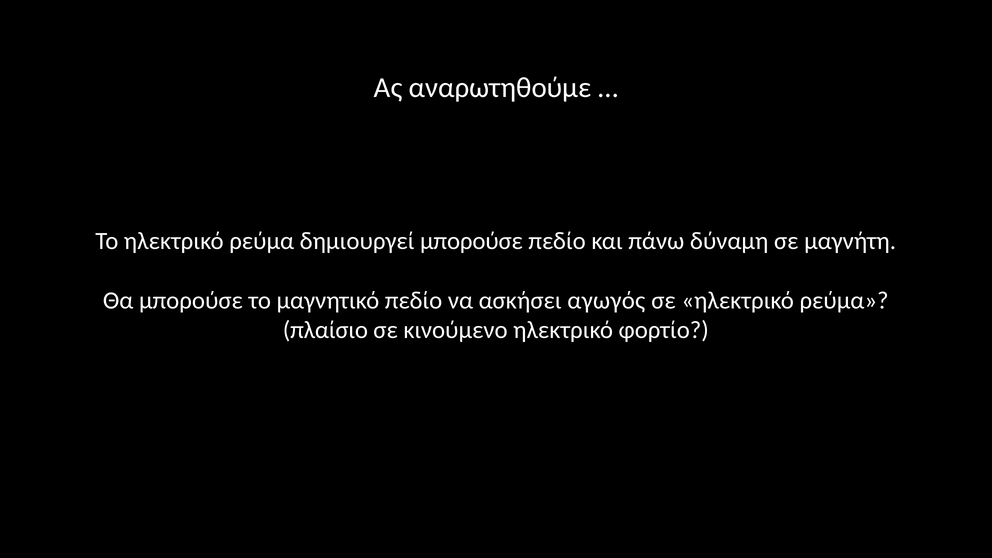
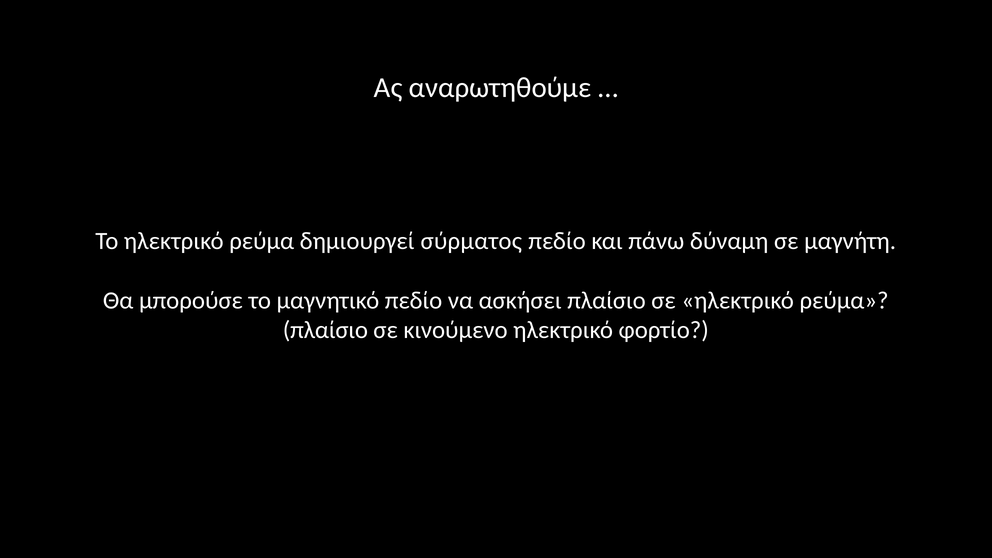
δημιουργεί μπορούσε: μπορούσε -> σύρματος (471, 241)
ασκήσει αγωγός: αγωγός -> πλαίσιο (606, 300)
